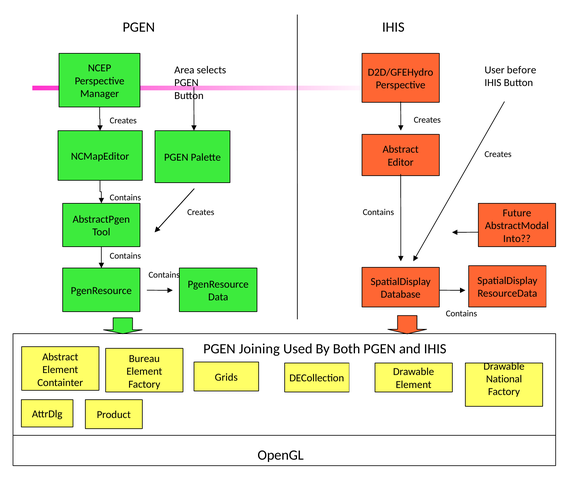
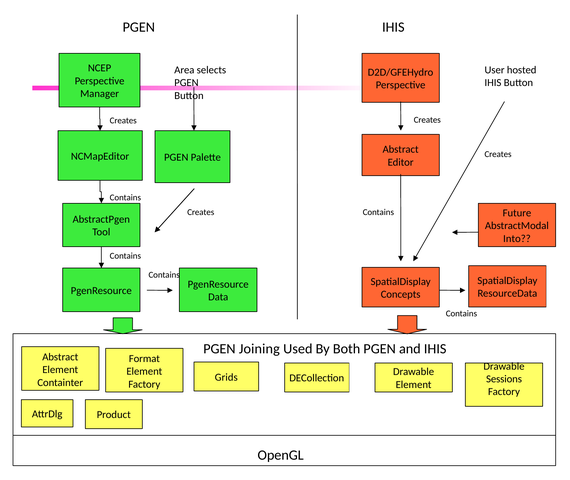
before: before -> hosted (522, 70)
Database: Database -> Concepts (401, 295)
Bureau: Bureau -> Format (144, 359)
National: National -> Sessions (504, 379)
